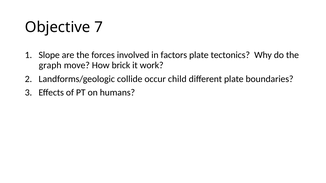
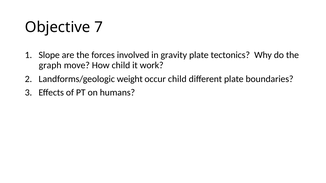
factors: factors -> gravity (174, 55)
How brick: brick -> child (121, 65)
collide: collide -> weight (130, 79)
